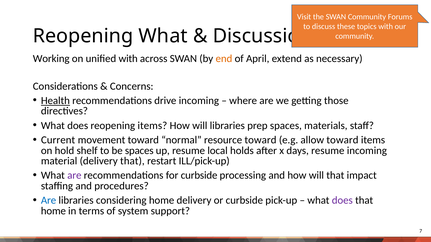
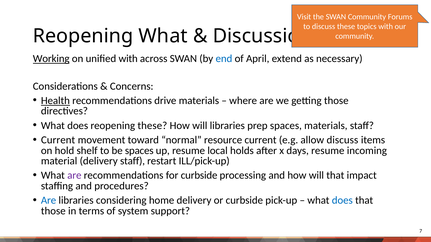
Working underline: none -> present (51, 59)
end colour: orange -> blue (224, 59)
drive incoming: incoming -> materials (199, 101)
reopening items: items -> these (152, 126)
resource toward: toward -> current (261, 140)
allow toward: toward -> discuss (342, 140)
delivery that: that -> staff (133, 161)
does colour: purple -> blue (342, 201)
home: home -> those (53, 211)
